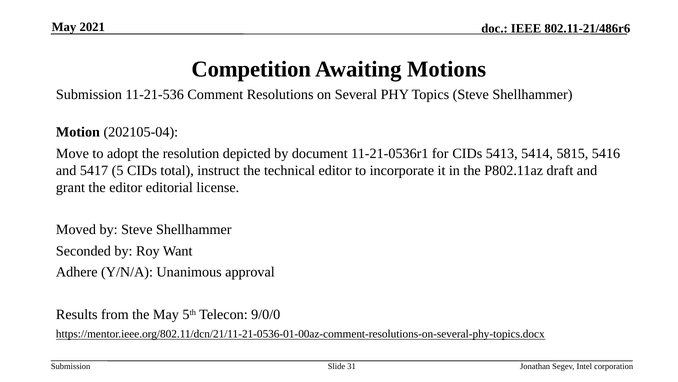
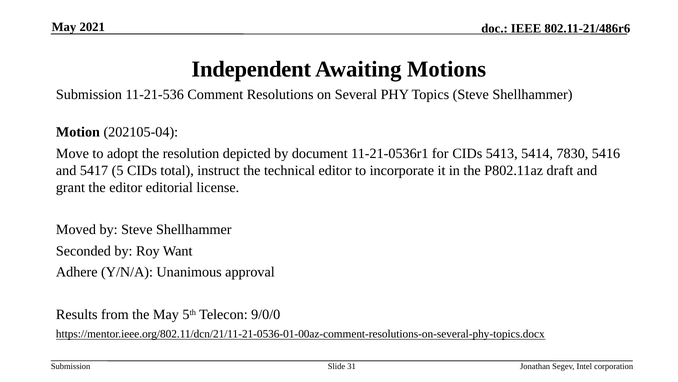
Competition: Competition -> Independent (251, 69)
5815: 5815 -> 7830 (572, 153)
